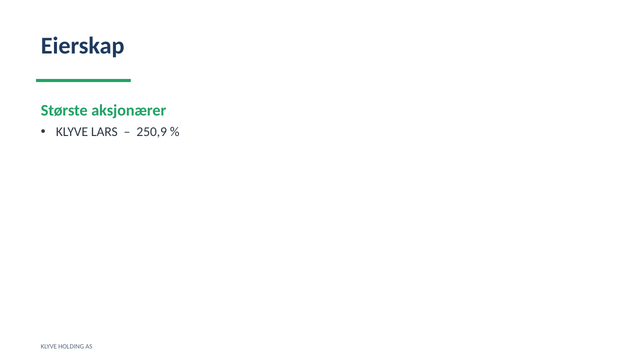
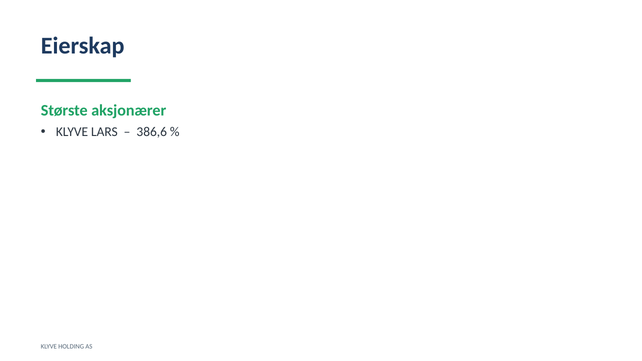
250,9: 250,9 -> 386,6 (152, 132)
